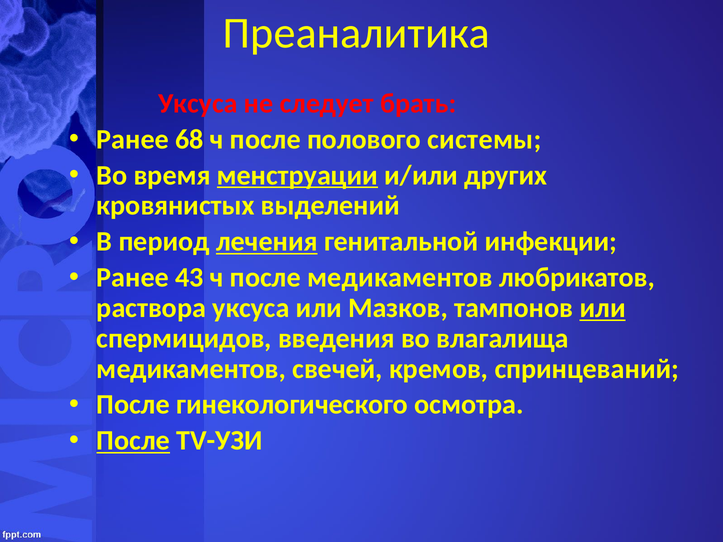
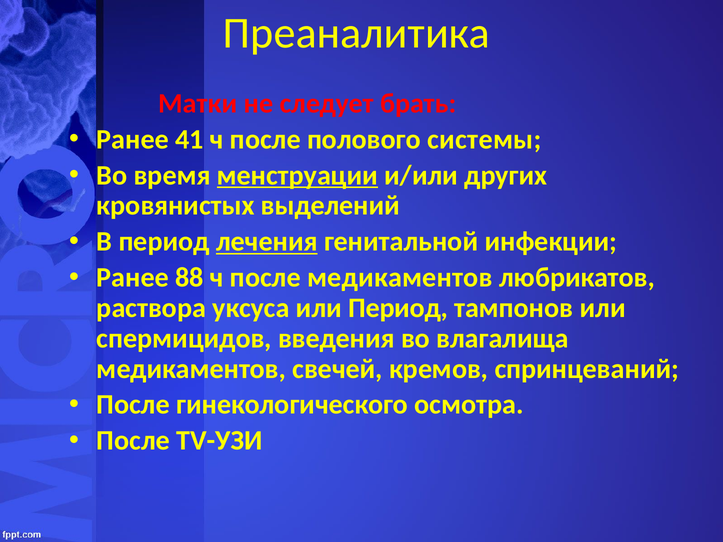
Уксуса: Уксуса -> Матки (198, 103)
68: 68 -> 41 (189, 139)
43: 43 -> 88 (189, 278)
или Мазков: Мазков -> Период (398, 308)
или underline: present -> none (603, 308)
После underline: present -> none (133, 441)
